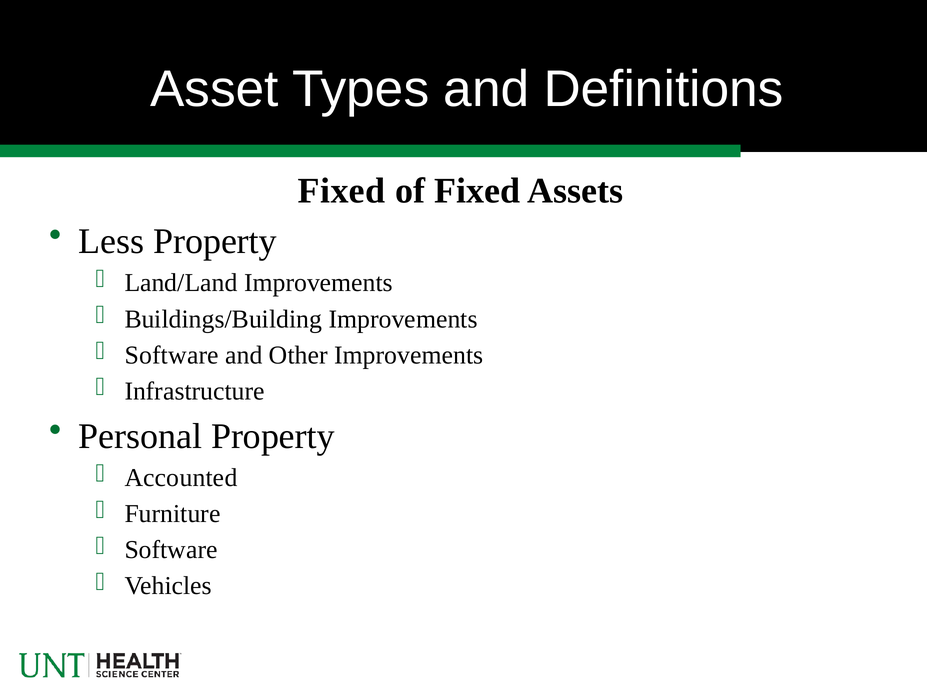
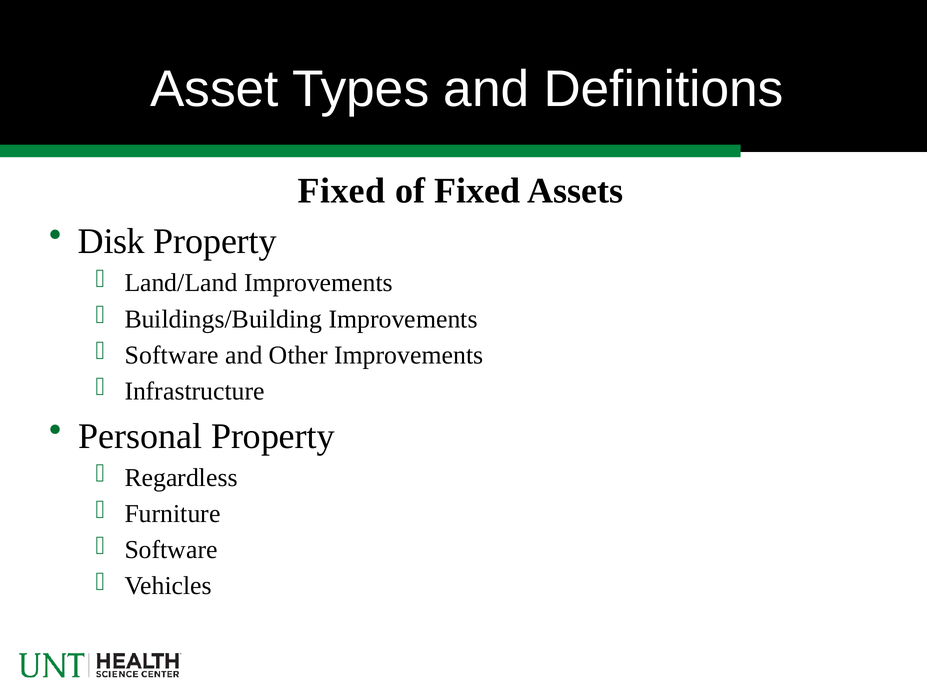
Less: Less -> Disk (111, 242)
Accounted: Accounted -> Regardless (181, 478)
